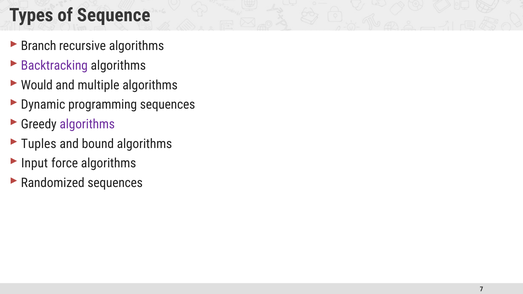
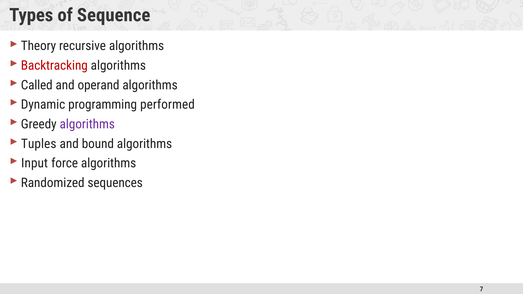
Branch: Branch -> Theory (38, 46)
Backtracking colour: purple -> red (54, 66)
Would: Would -> Called (37, 85)
multiple: multiple -> operand (99, 85)
programming sequences: sequences -> performed (167, 105)
